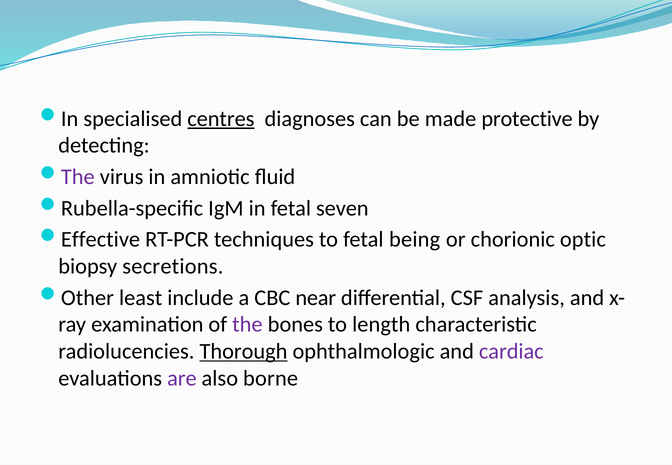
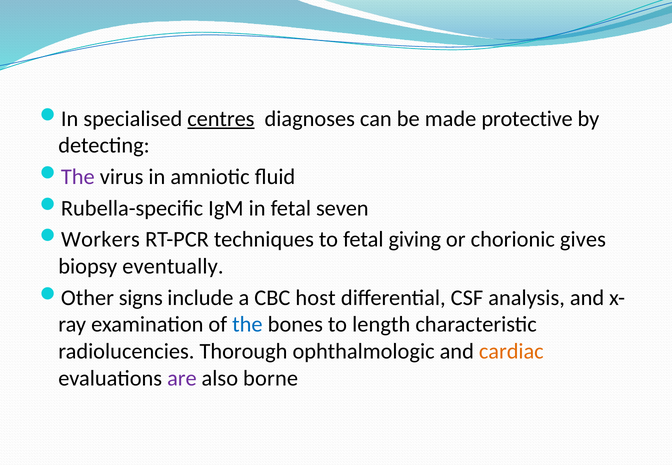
Effective: Effective -> Workers (100, 240)
being: being -> giving (415, 240)
optic: optic -> gives (583, 240)
secretions: secretions -> eventually (173, 266)
least: least -> signs (141, 298)
near: near -> host (316, 298)
the colour: purple -> blue (247, 325)
Thorough underline: present -> none (244, 352)
cardiac colour: purple -> orange (511, 352)
